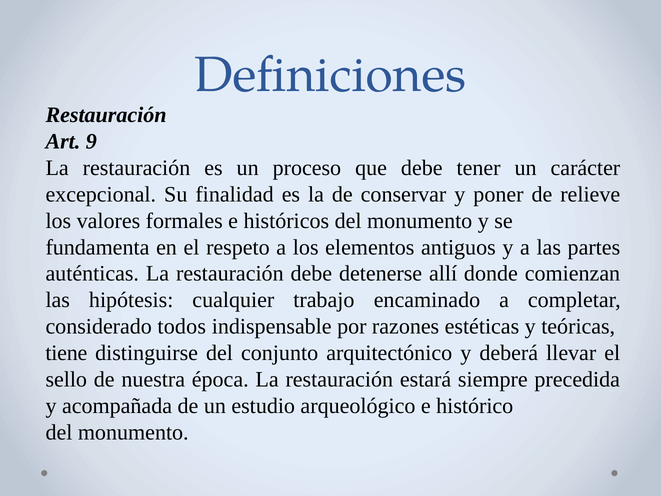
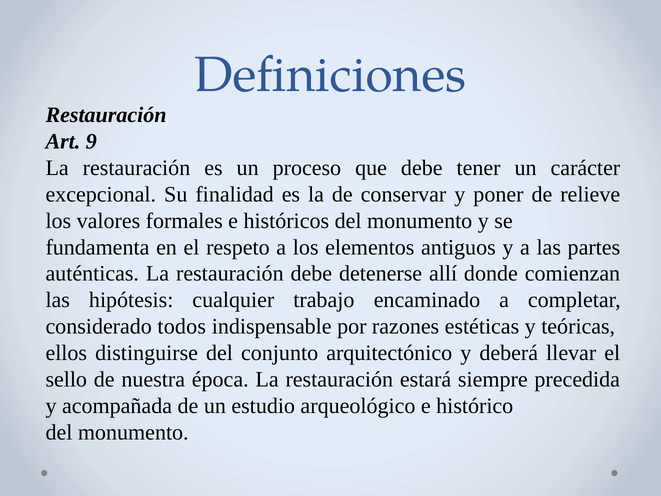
tiene: tiene -> ellos (66, 353)
